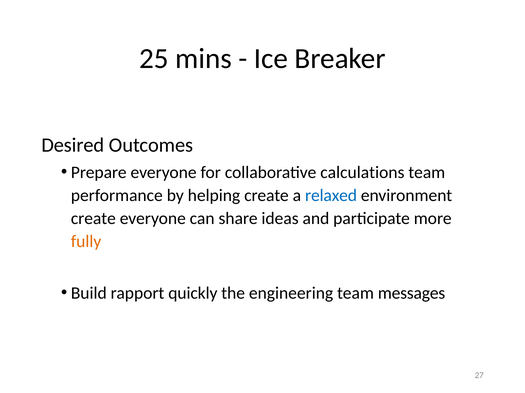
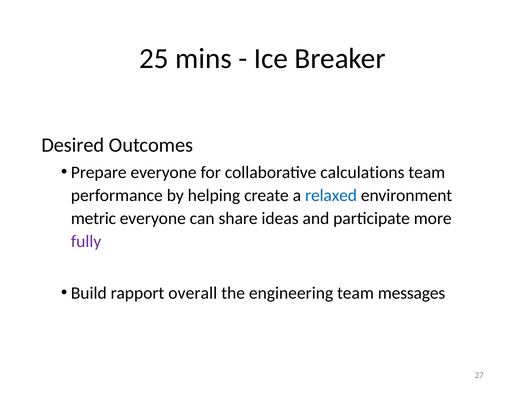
create: create -> metric (93, 219)
fully colour: orange -> purple (86, 242)
quickly: quickly -> overall (193, 294)
